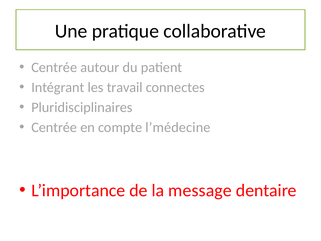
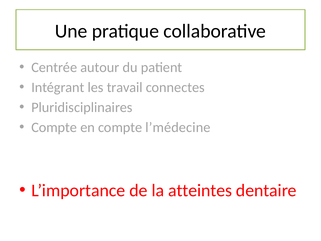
Centrée: Centrée -> Compte (54, 127)
message: message -> atteintes (200, 190)
